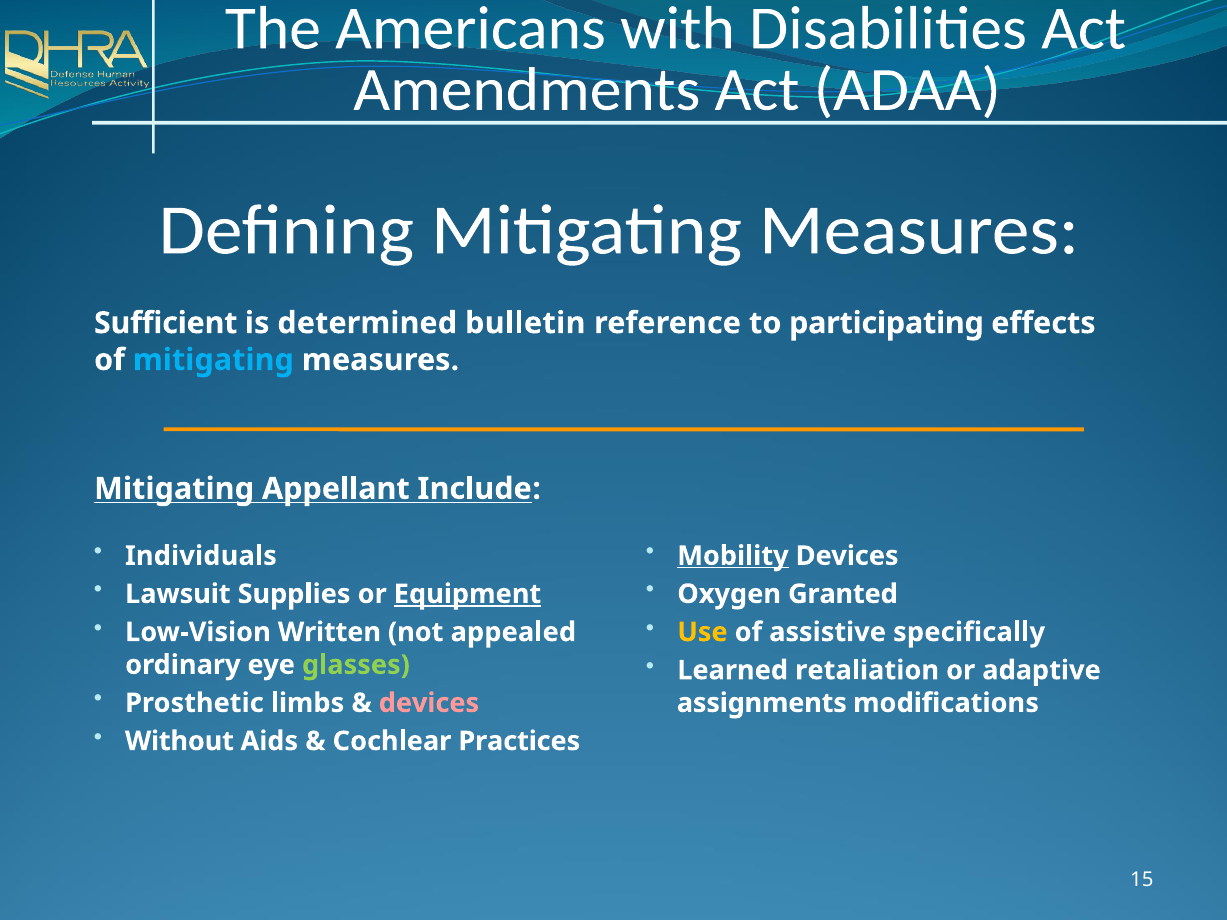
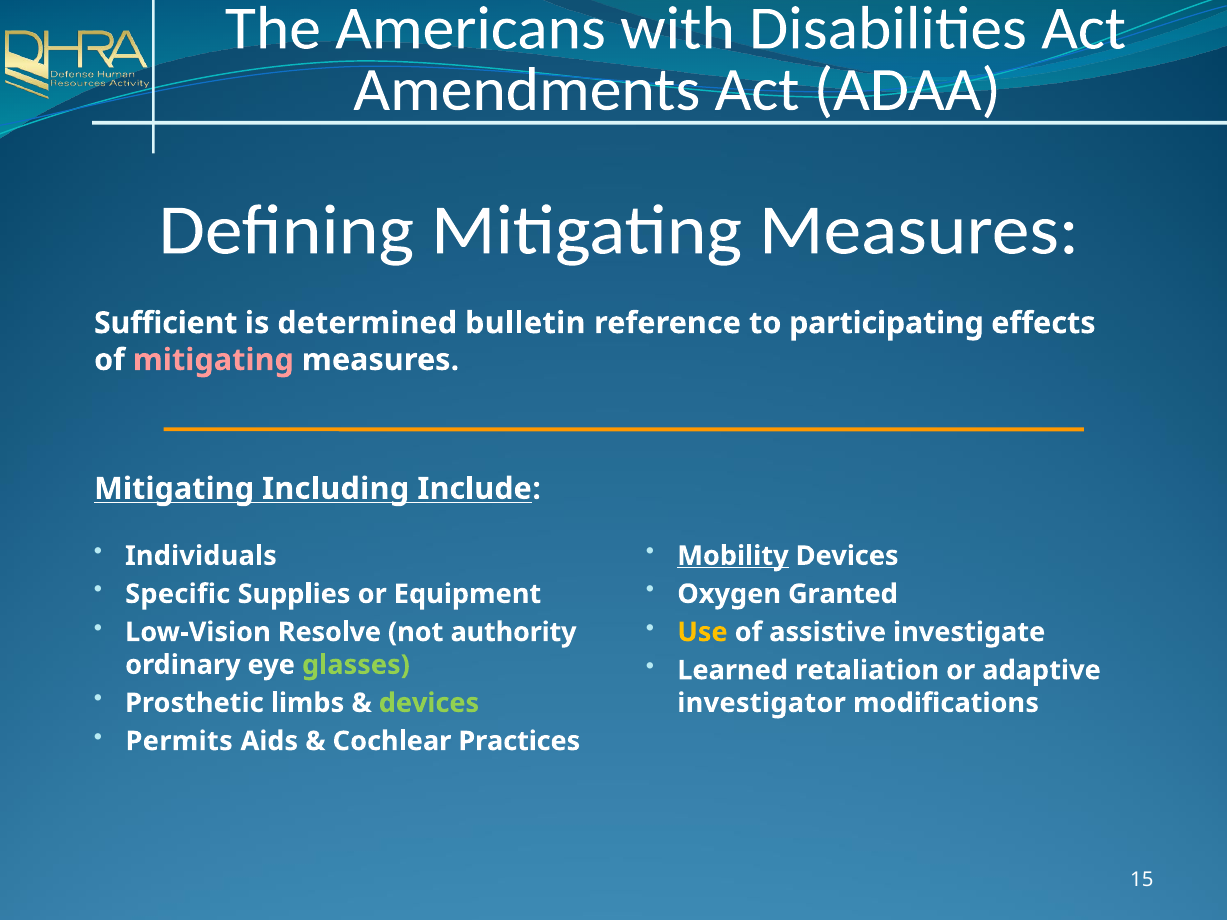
mitigating colour: light blue -> pink (213, 360)
Appellant: Appellant -> Including (336, 489)
Lawsuit: Lawsuit -> Specific (178, 594)
Equipment underline: present -> none (467, 594)
Written: Written -> Resolve (329, 632)
appealed: appealed -> authority (514, 632)
specifically: specifically -> investigate (969, 632)
devices colour: pink -> light green (429, 703)
assignments: assignments -> investigator (762, 703)
Without: Without -> Permits (179, 741)
